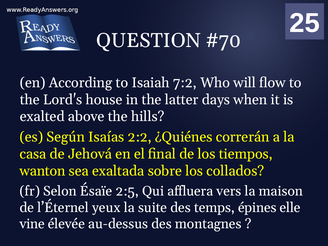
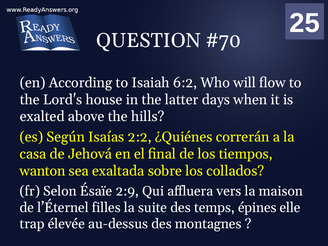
7:2: 7:2 -> 6:2 (185, 83)
2:5: 2:5 -> 2:9 (127, 191)
yeux: yeux -> filles (106, 208)
vine: vine -> trap (32, 224)
